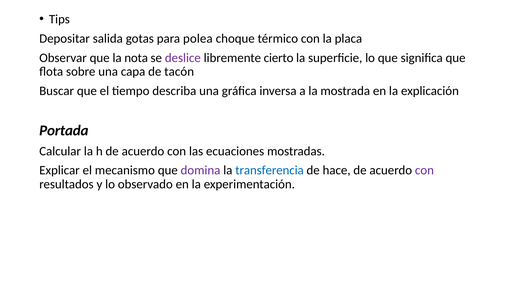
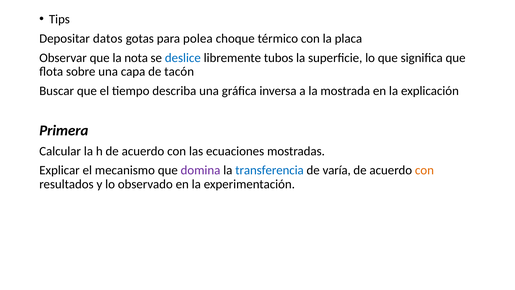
salida: salida -> datos (108, 38)
deslice colour: purple -> blue (183, 58)
cierto: cierto -> tubos (279, 58)
Portada: Portada -> Primera (64, 131)
hace: hace -> varía (337, 170)
con colour: purple -> orange (424, 170)
